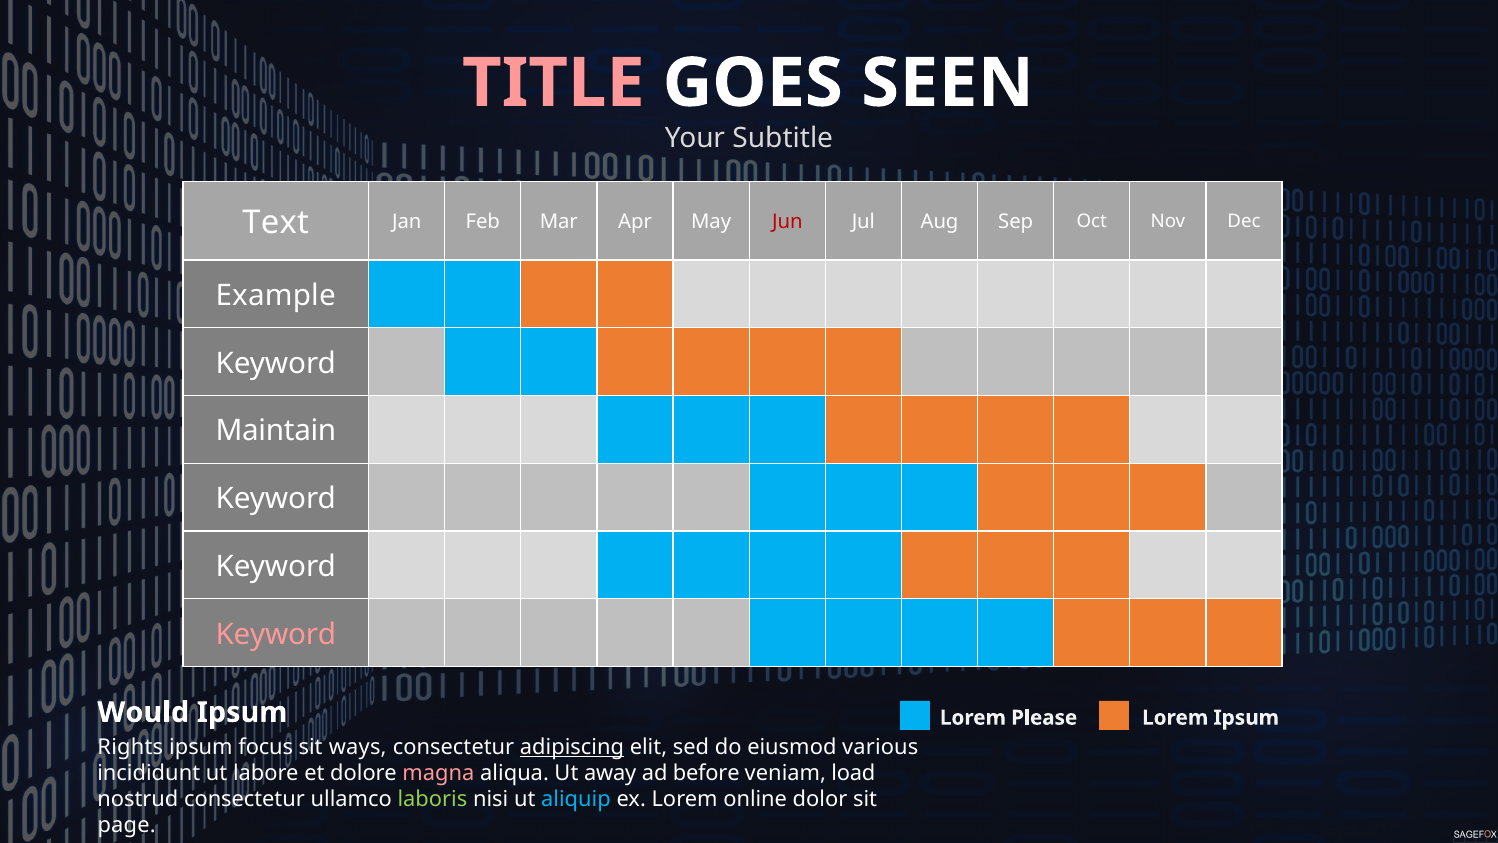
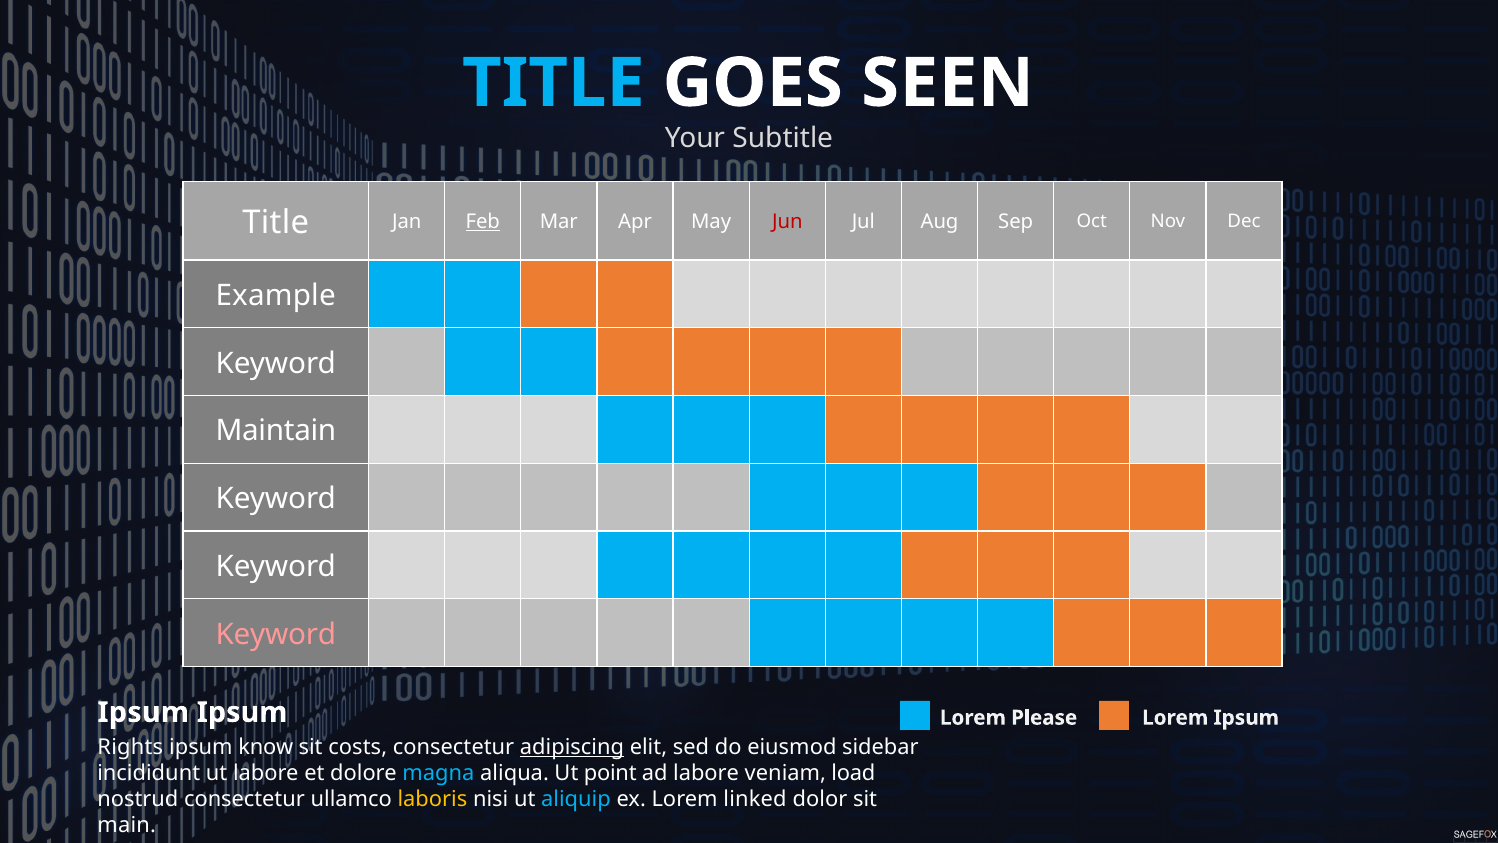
TITLE colour: pink -> light blue (553, 83)
Text: Text -> Title (276, 222)
Feb underline: none -> present (483, 222)
Would: Would -> Ipsum (143, 712)
focus: focus -> know (266, 746)
ways: ways -> costs (358, 746)
various: various -> sidebar (880, 746)
magna colour: pink -> light blue (438, 773)
away: away -> point (610, 773)
ad before: before -> labore (706, 773)
laboris colour: light green -> yellow (432, 799)
online: online -> linked (755, 799)
page: page -> main (127, 825)
